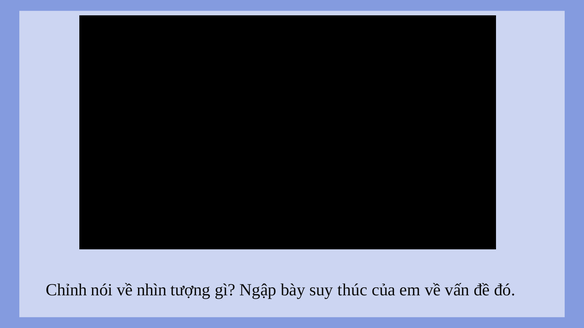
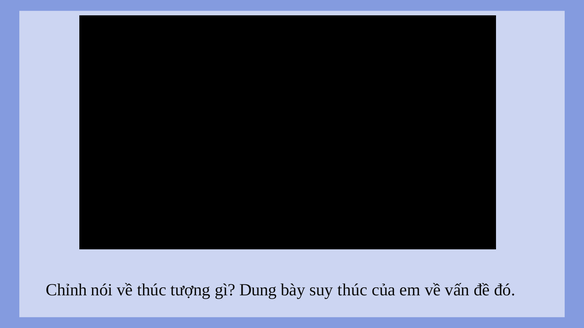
về nhìn: nhìn -> thúc (152, 290)
Ngập: Ngập -> Dung (258, 290)
